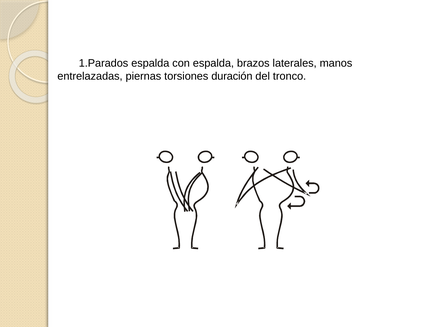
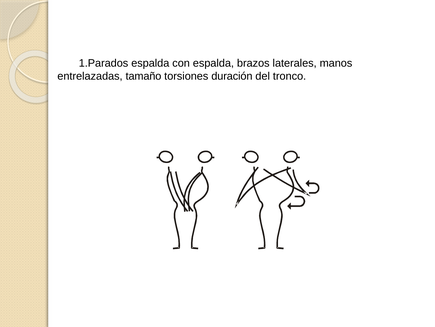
piernas: piernas -> tamaño (144, 76)
